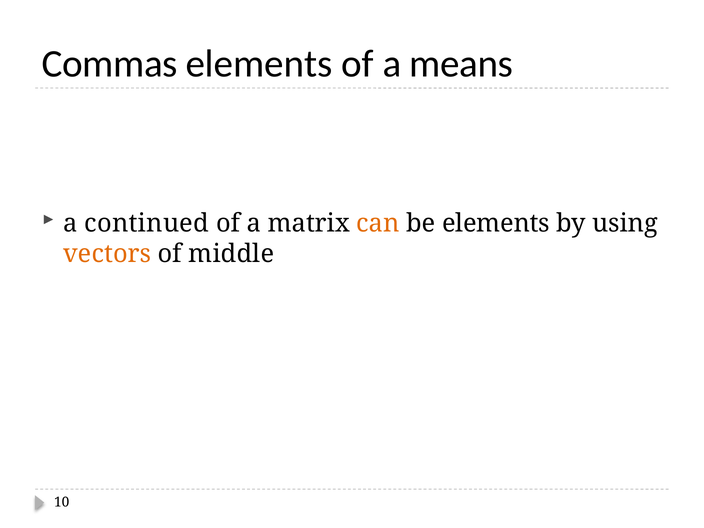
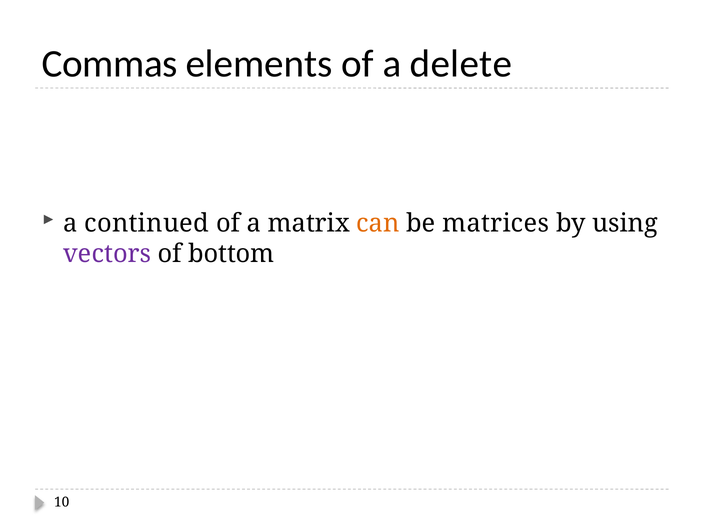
means: means -> delete (461, 64)
be elements: elements -> matrices (496, 224)
vectors colour: orange -> purple (107, 254)
middle: middle -> bottom (231, 254)
